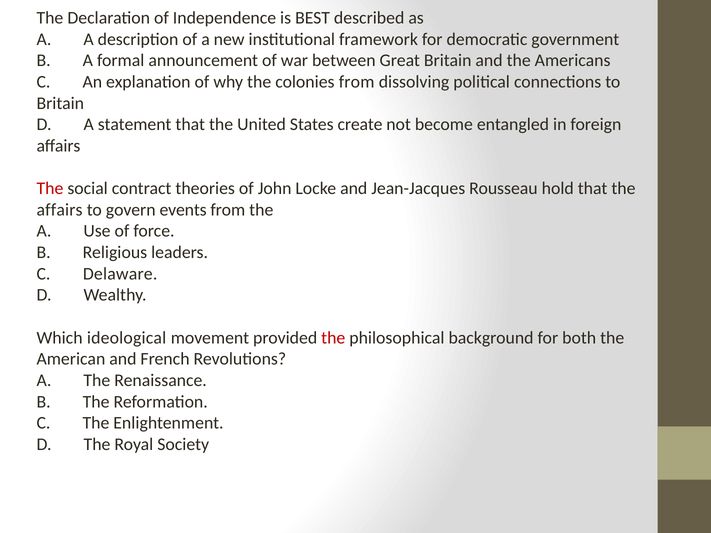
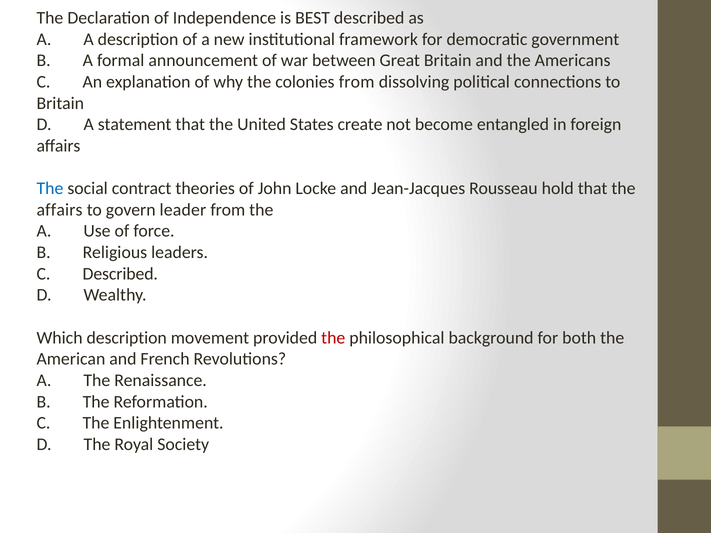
The colour: red -> blue (50, 189)
events: events -> leader (183, 210)
C Delaware: Delaware -> Described (120, 274)
Which ideological: ideological -> description (127, 338)
